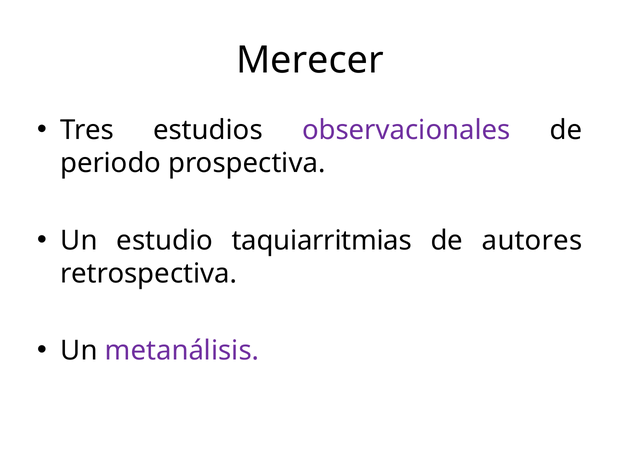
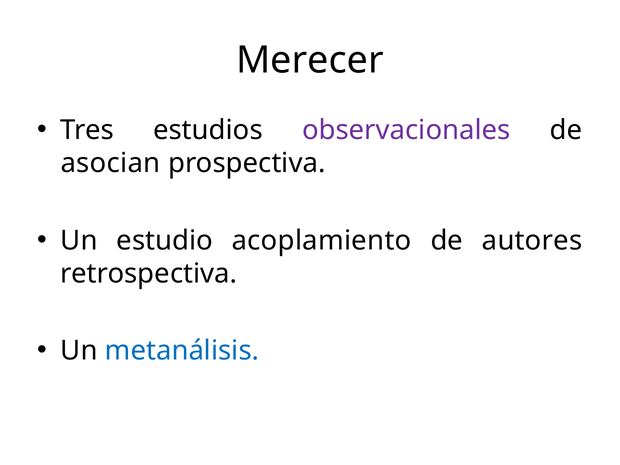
periodo: periodo -> asocian (111, 163)
taquiarritmias: taquiarritmias -> acoplamiento (322, 240)
metanálisis colour: purple -> blue (182, 351)
